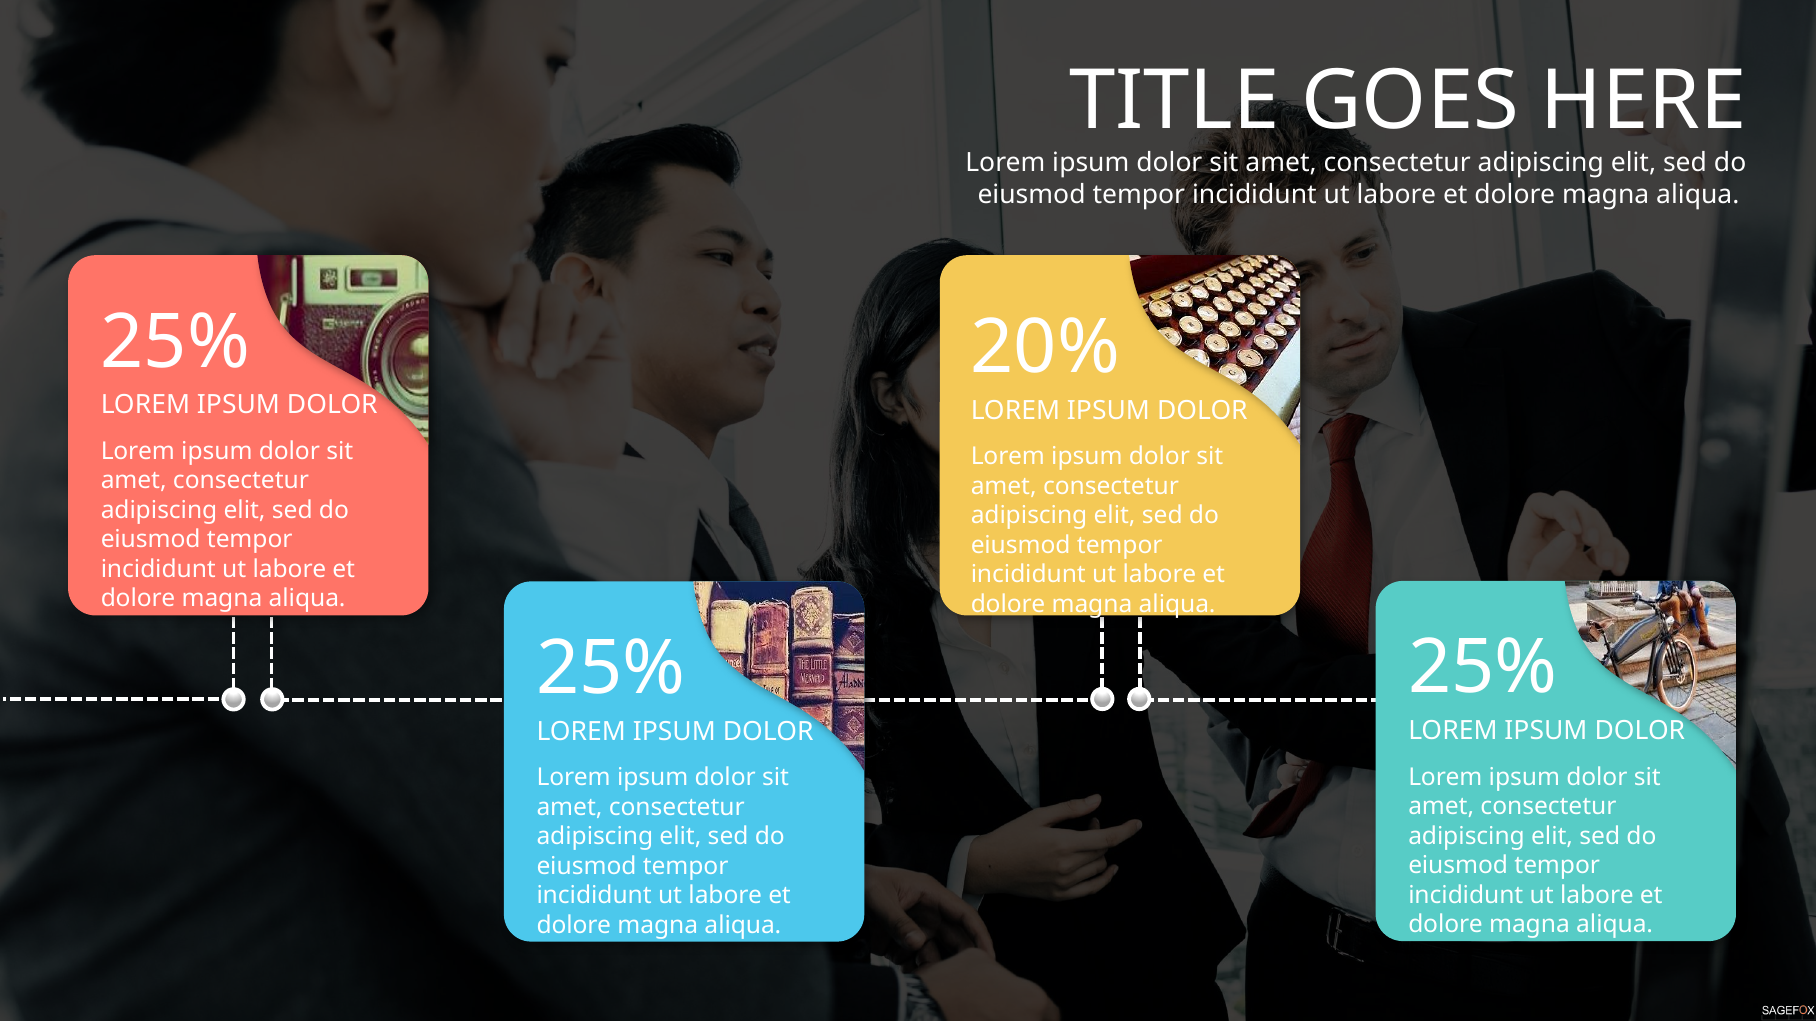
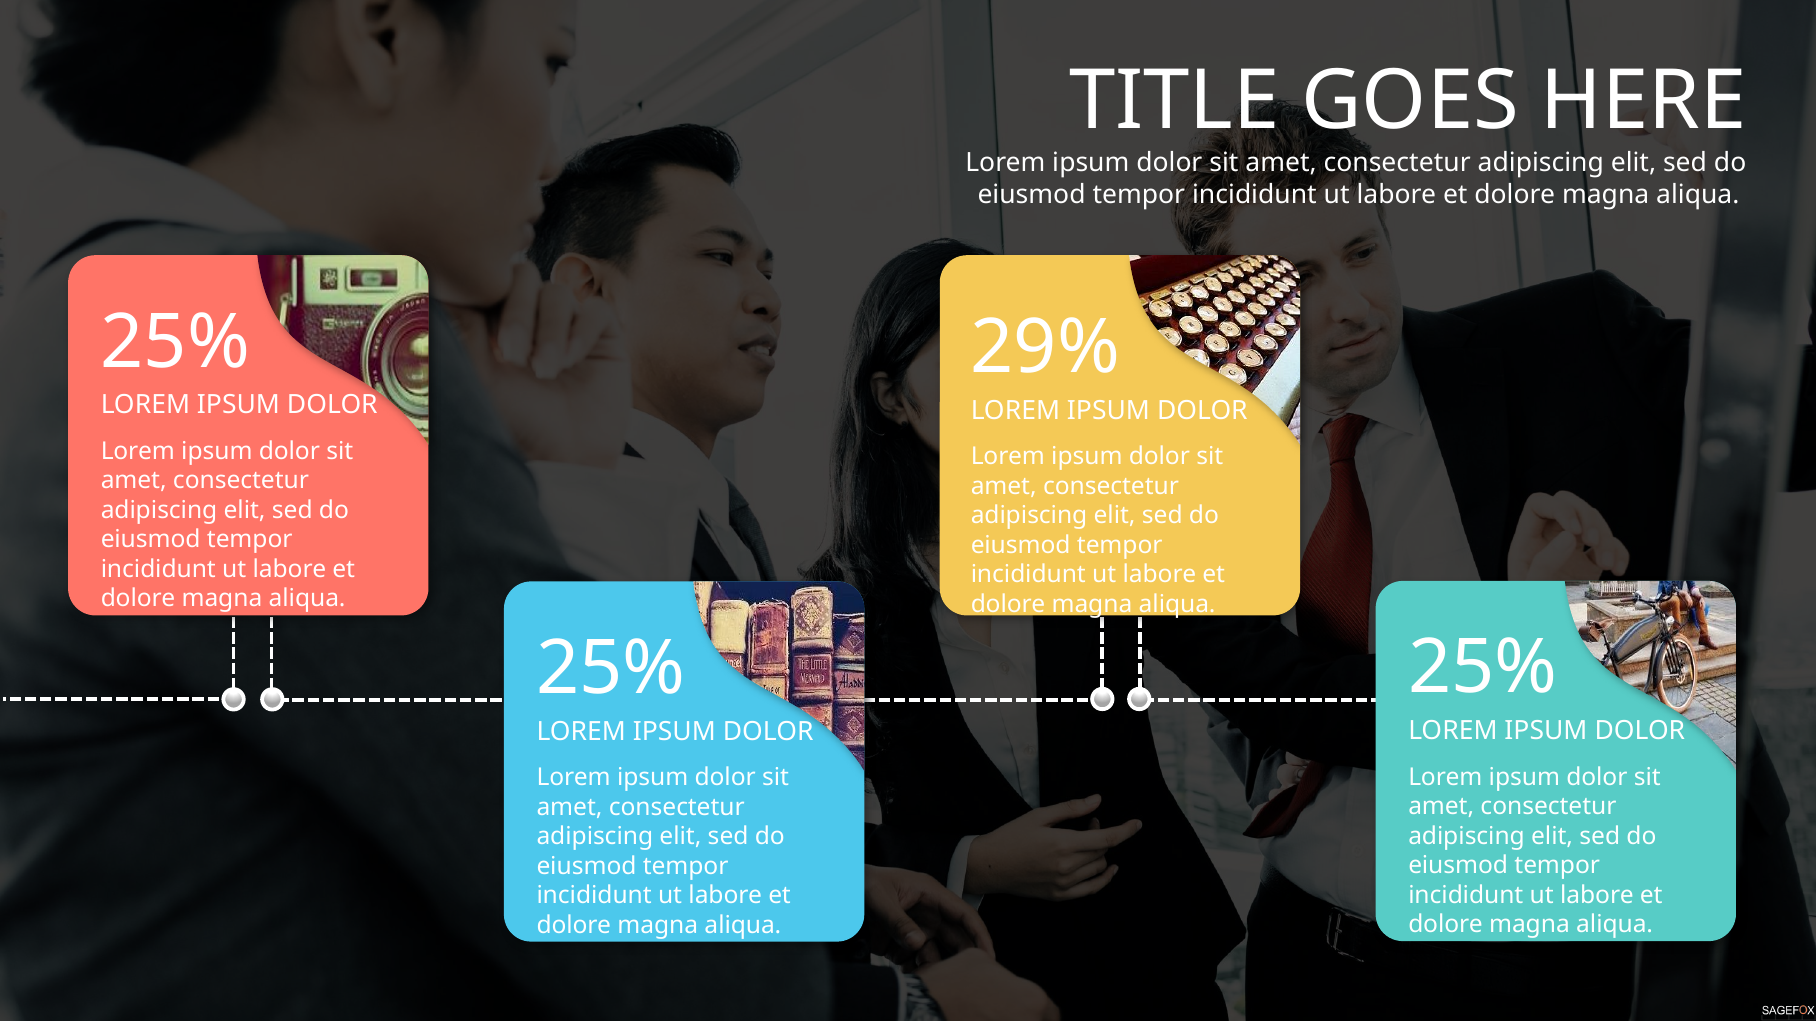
20%: 20% -> 29% (1045, 347)
